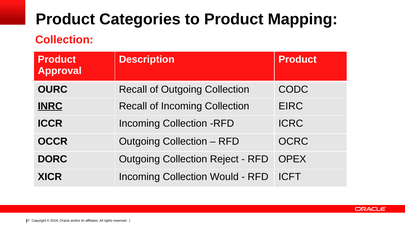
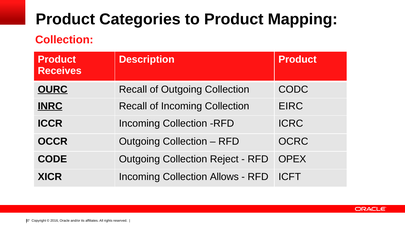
Approval: Approval -> Receives (60, 71)
OURC underline: none -> present (53, 89)
DORC: DORC -> CODE (52, 159)
Would: Would -> Allows (224, 177)
